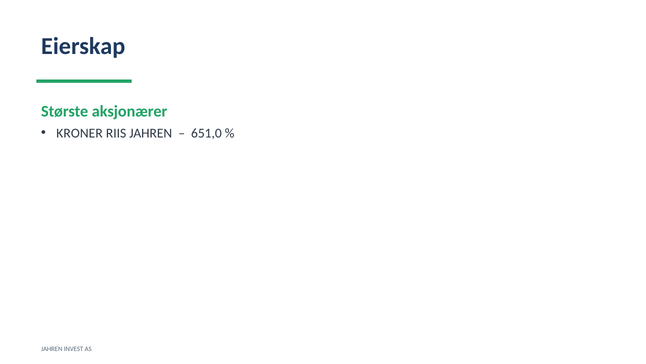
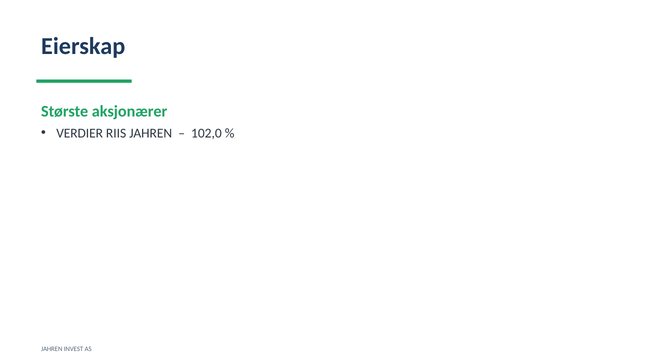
KRONER: KRONER -> VERDIER (80, 133)
651,0: 651,0 -> 102,0 (206, 133)
